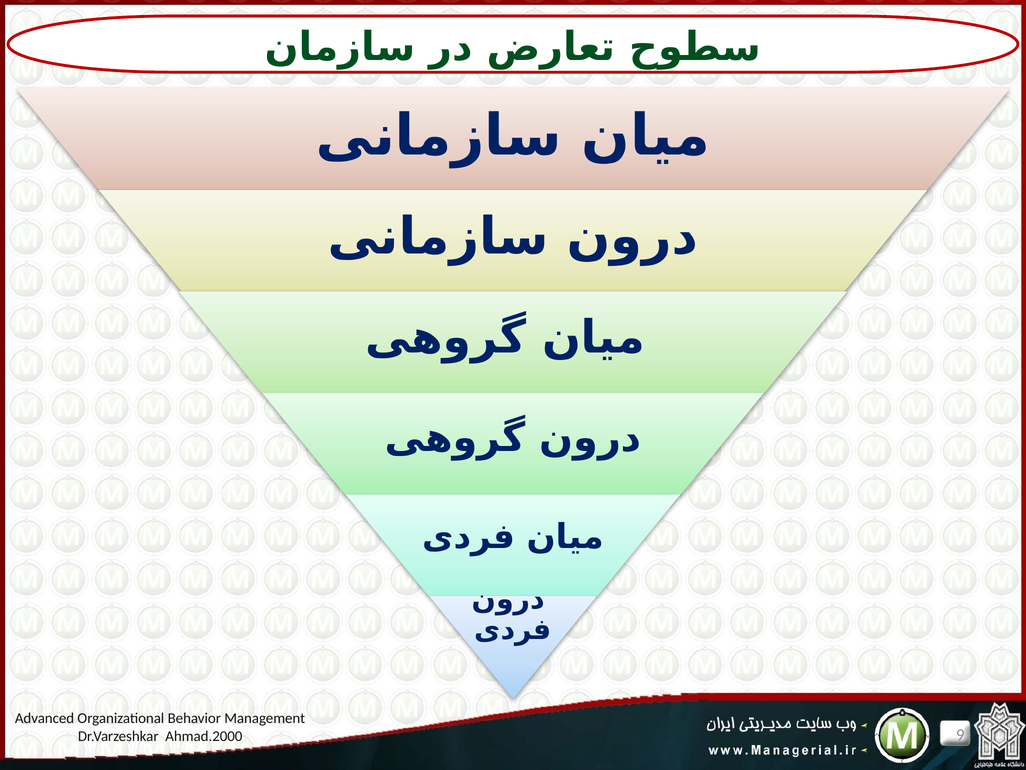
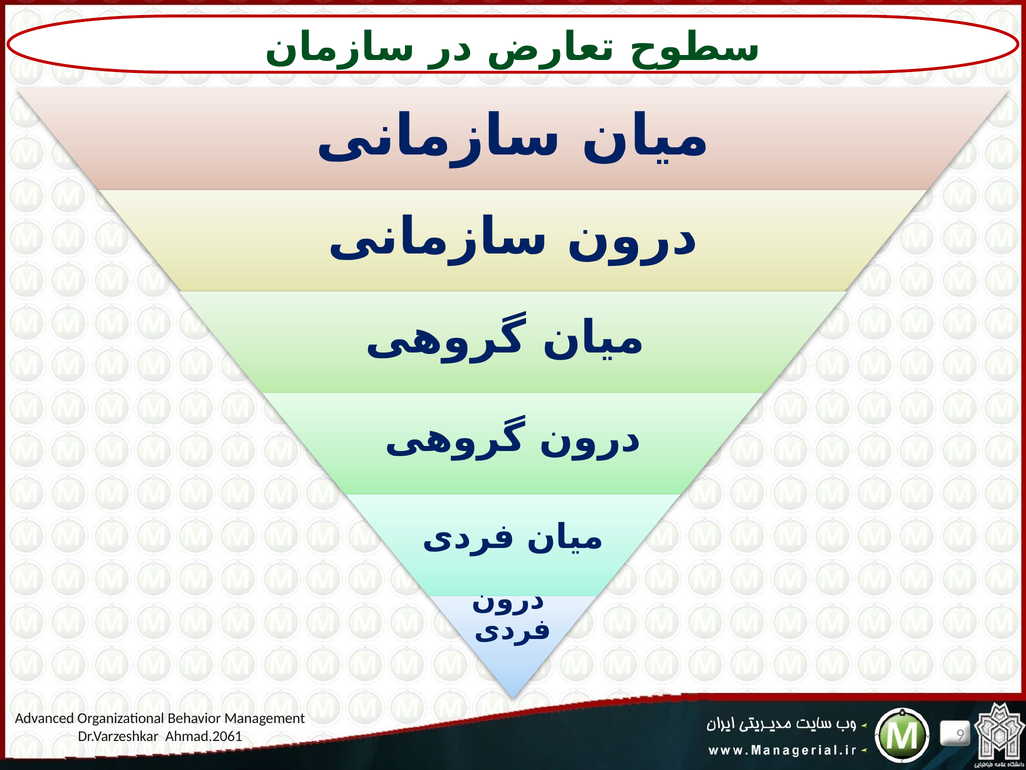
Ahmad.2000: Ahmad.2000 -> Ahmad.2061 (204, 736)
